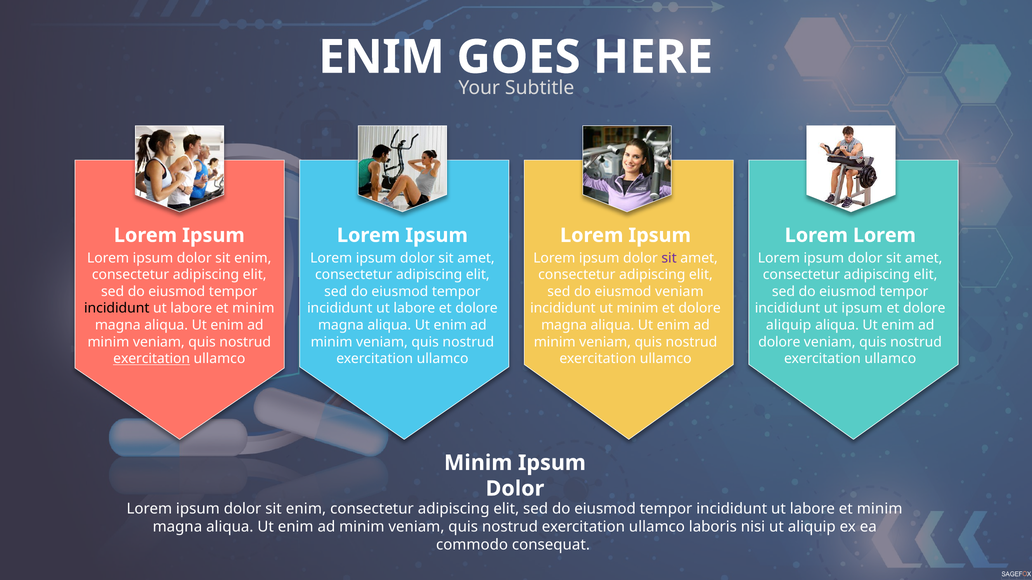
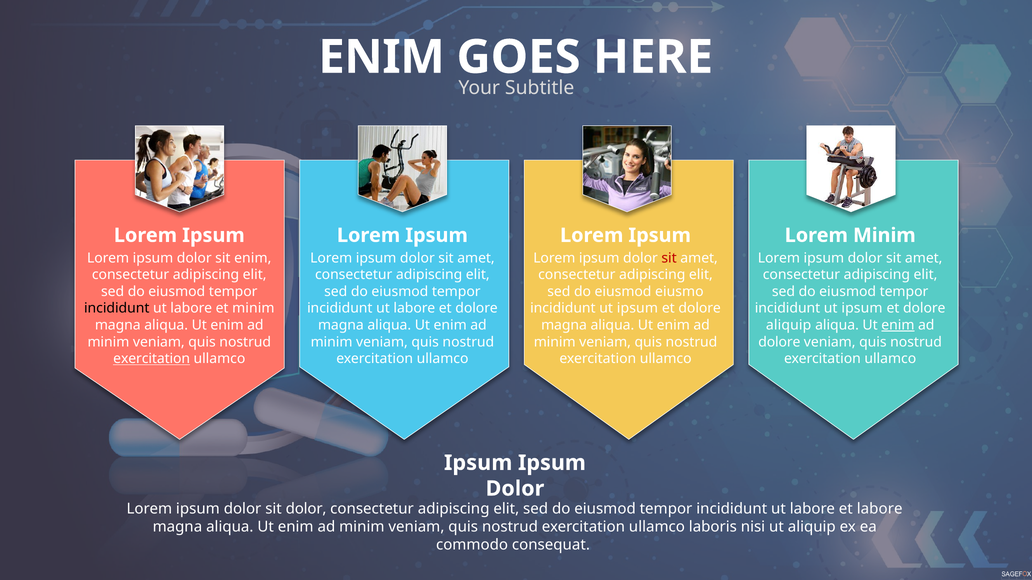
Lorem: Lorem -> Minim (884, 236)
sit colour: purple -> red (669, 258)
eiusmod veniam: veniam -> eiusmo (679, 292)
minim: minim -> ipsum (637, 309)
enim underline: none -> present (898, 325)
Minim: Minim -> Ipsum (478, 463)
enim: enim -> dolor (306, 509)
minim: minim -> labore (880, 509)
